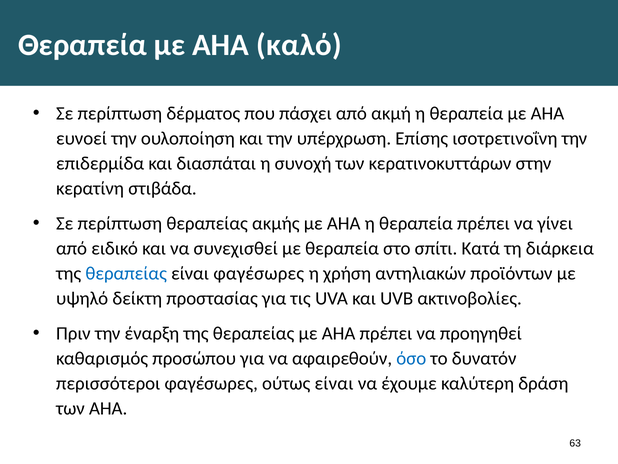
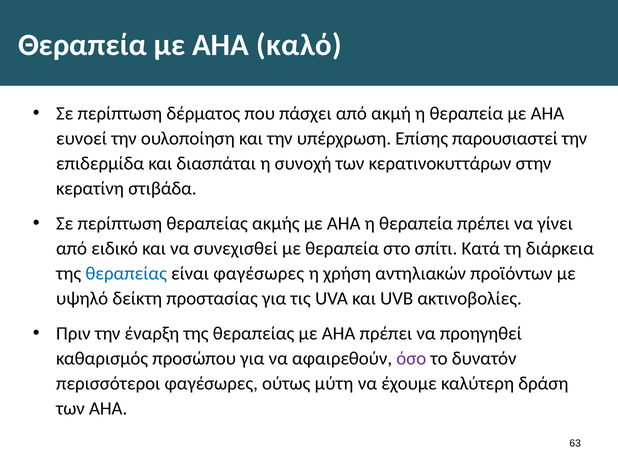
ισοτρετινοΐνη: ισοτρετινοΐνη -> παρουσιαστεί (505, 138)
όσο colour: blue -> purple (411, 358)
ούτως είναι: είναι -> μύτη (334, 383)
